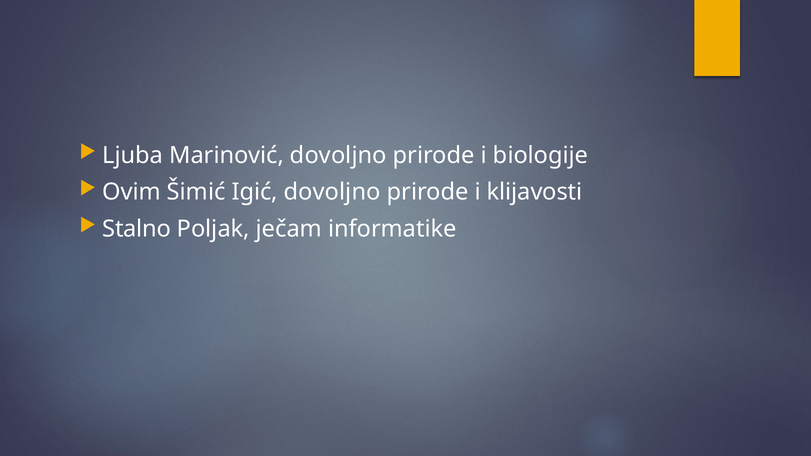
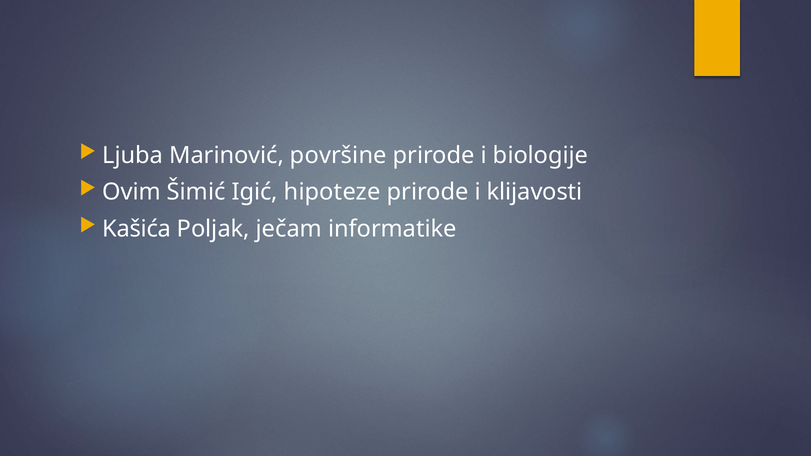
Marinović dovoljno: dovoljno -> površine (338, 155)
Igić dovoljno: dovoljno -> hipoteze (332, 192)
Stalno: Stalno -> Kašića (137, 229)
